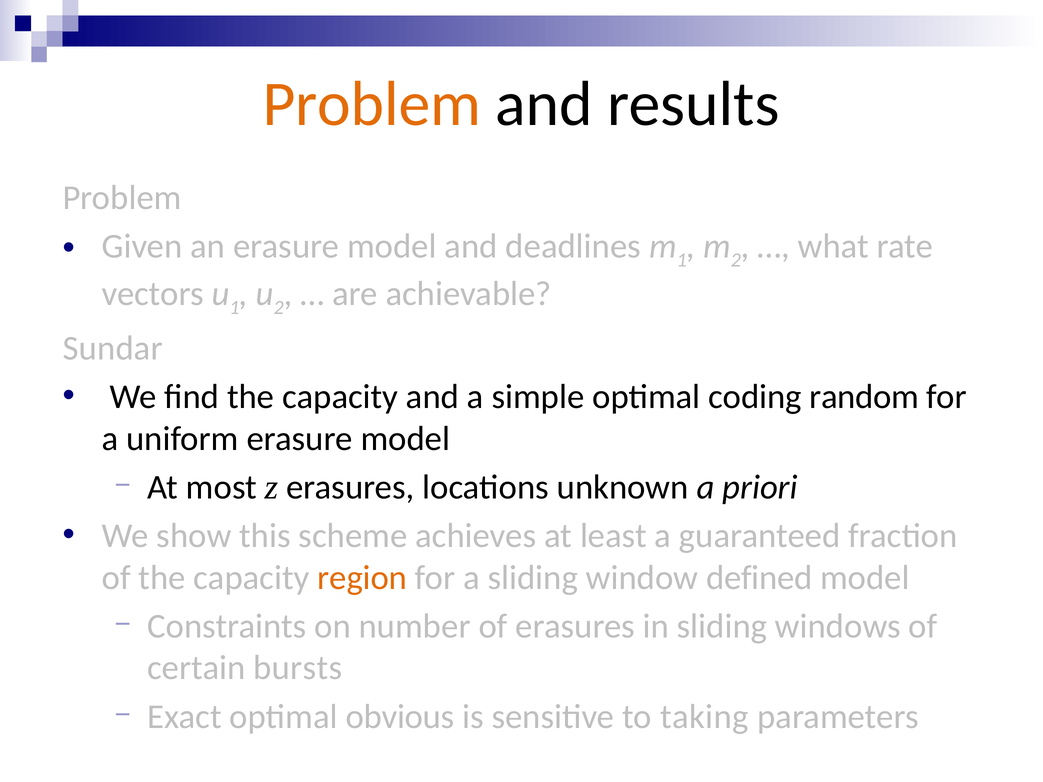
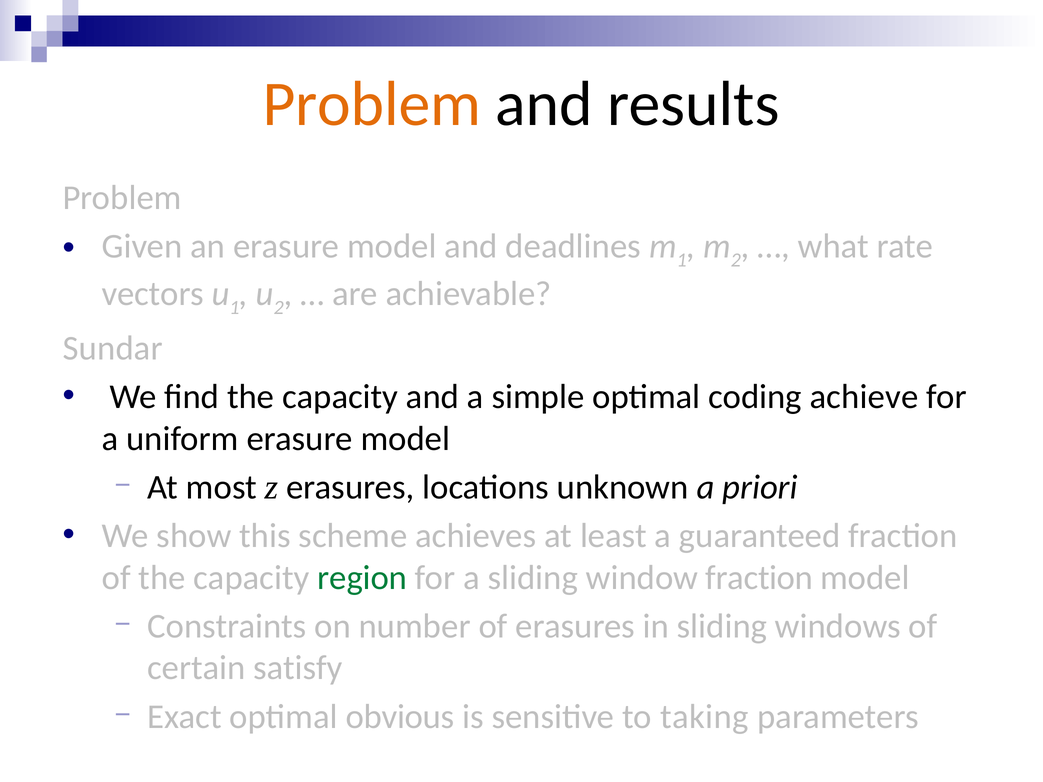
random: random -> achieve (864, 397)
region colour: orange -> green (362, 578)
window defined: defined -> fraction (759, 578)
bursts: bursts -> satisfy (298, 668)
